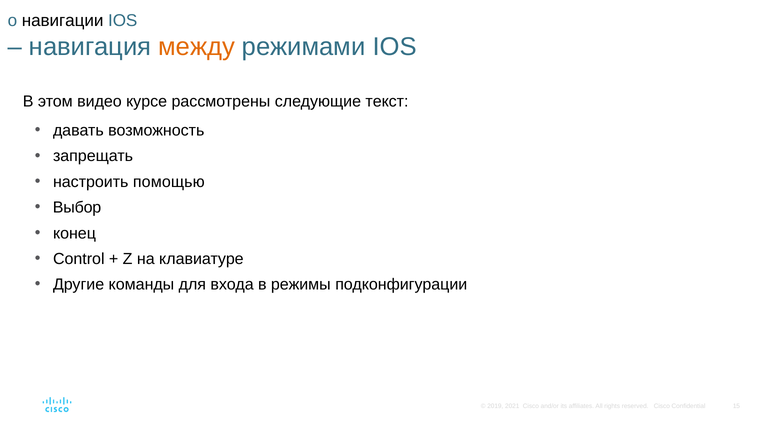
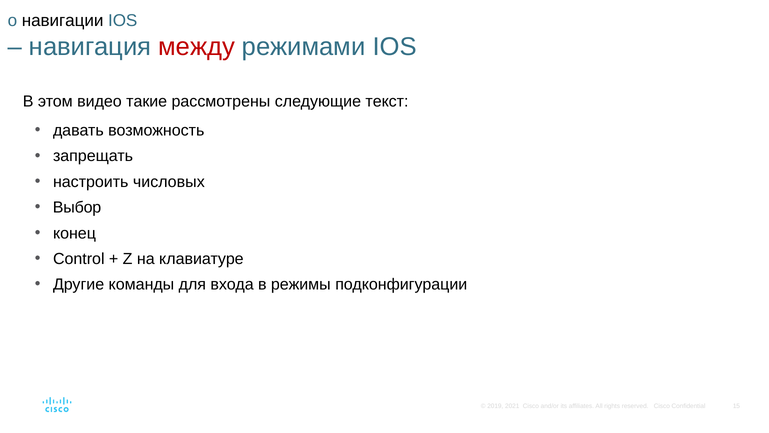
между colour: orange -> red (197, 47)
курсе: курсе -> такие (147, 102)
помощью: помощью -> числовых (169, 182)
